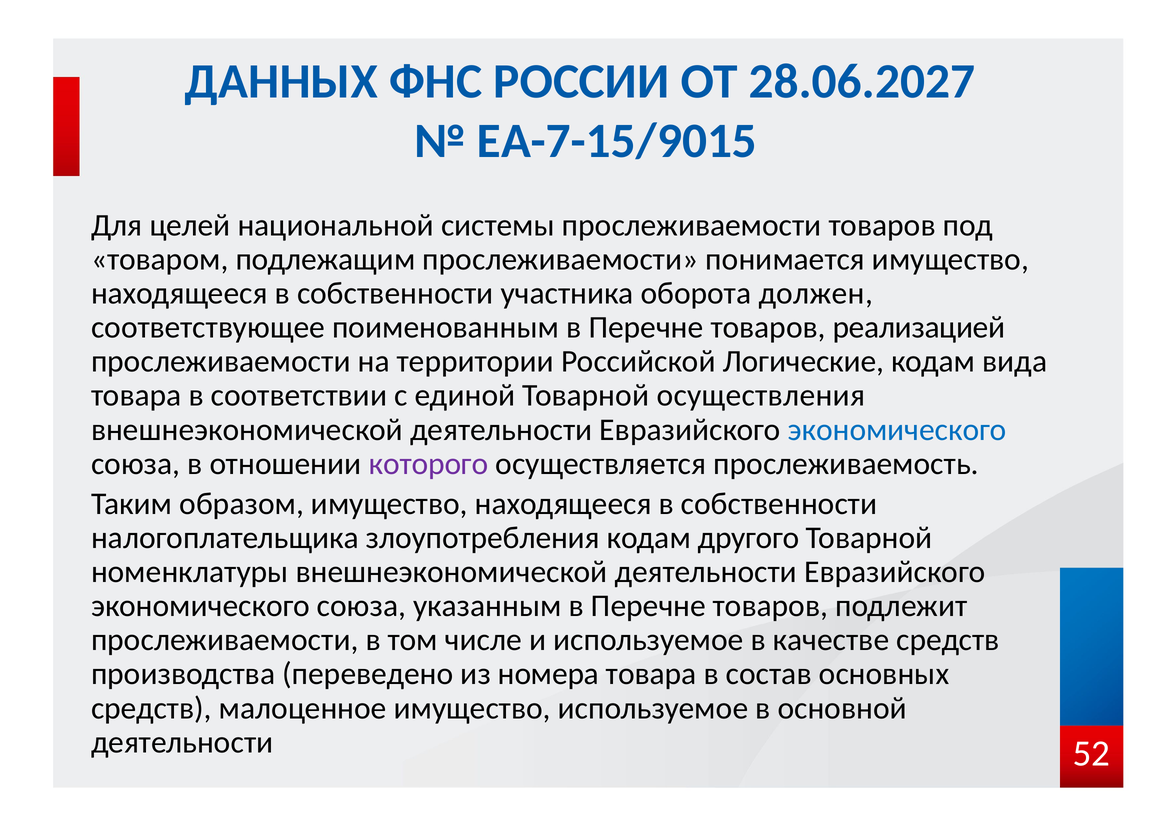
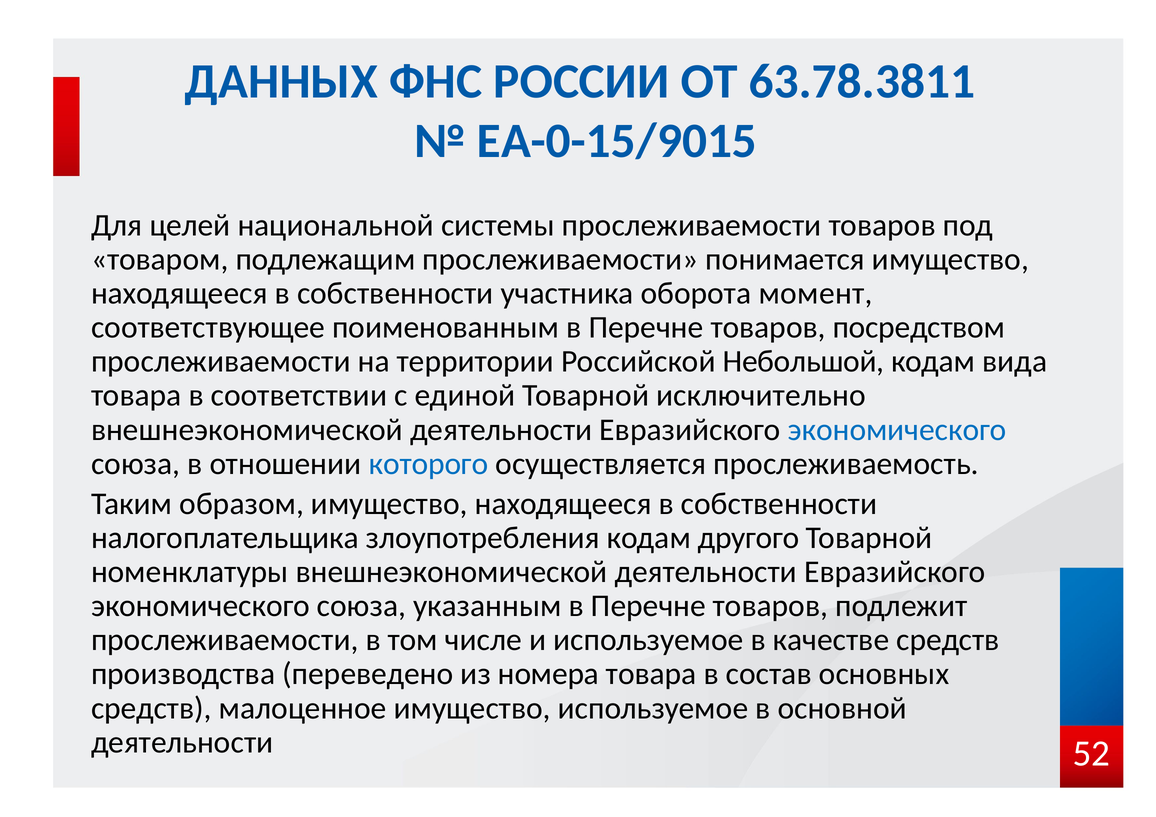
28.06.2027: 28.06.2027 -> 63.78.3811 (862, 82)
ЕА-7-15/9015: ЕА-7-15/9015 -> ЕА-0-15/9015 (617, 141)
должен: должен -> момент (816, 293)
реализацией: реализацией -> посредством (919, 328)
Логические: Логические -> Небольшой (803, 362)
осуществления: осуществления -> исключительно (761, 396)
которого colour: purple -> blue (428, 464)
